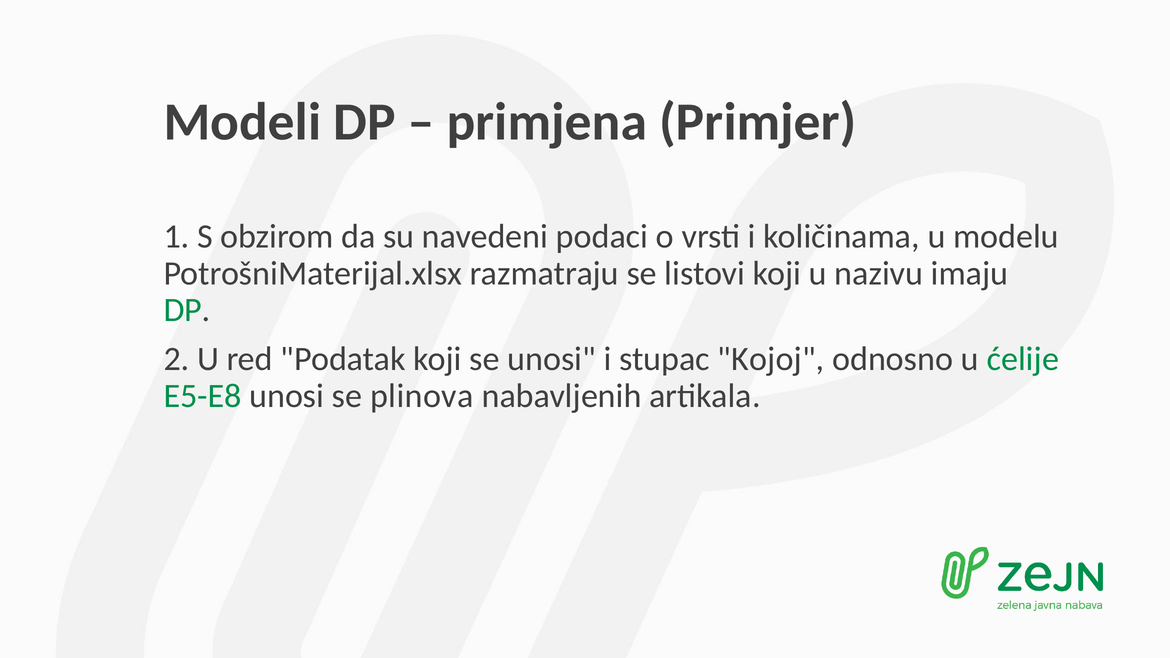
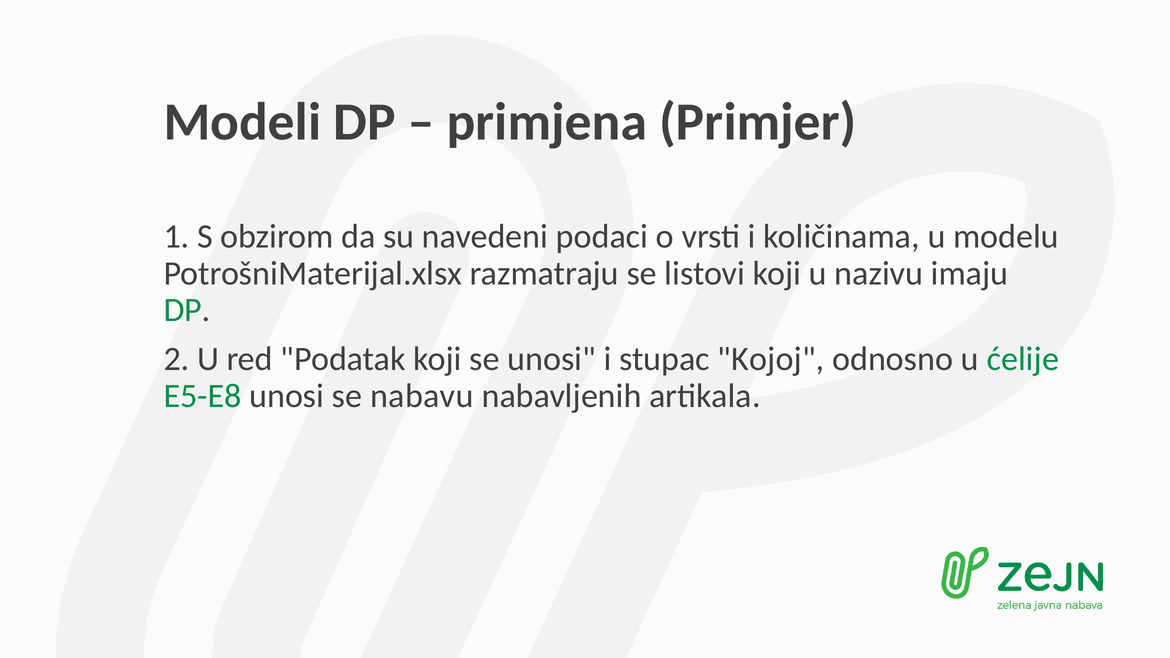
plinova: plinova -> nabavu (422, 396)
